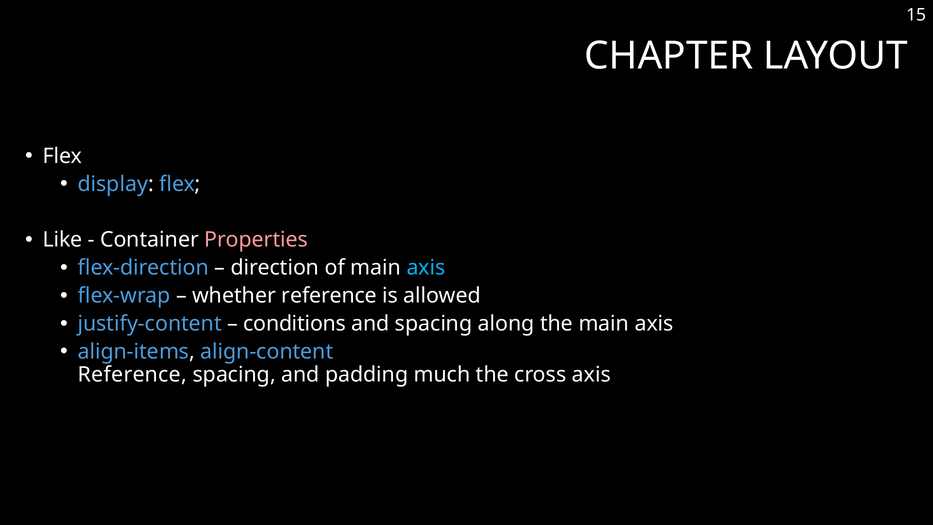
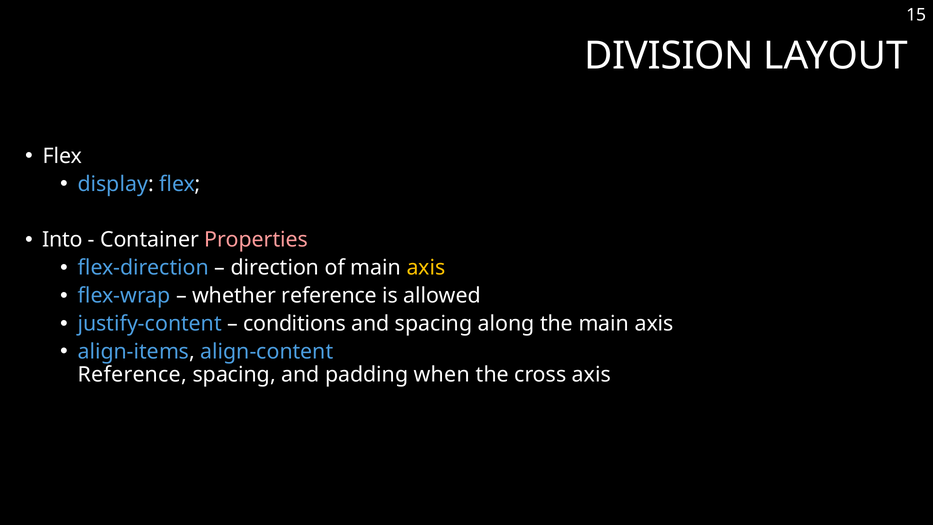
CHAPTER: CHAPTER -> DIVISION (669, 56)
Like: Like -> Into (63, 240)
axis colour: light blue -> yellow (426, 268)
much: much -> when (442, 375)
